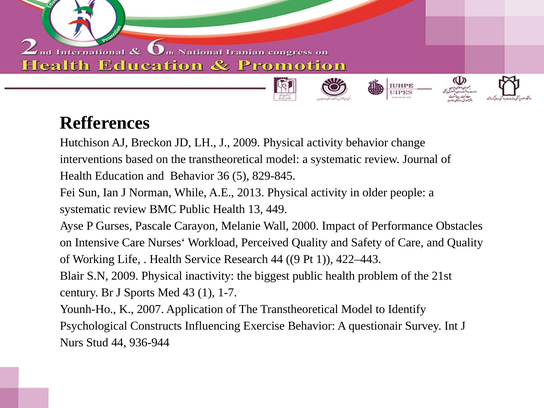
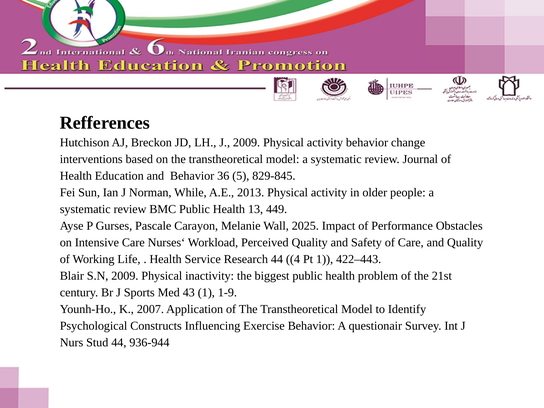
2000: 2000 -> 2025 (305, 226)
9: 9 -> 4 (293, 259)
1-7: 1-7 -> 1-9 (227, 293)
